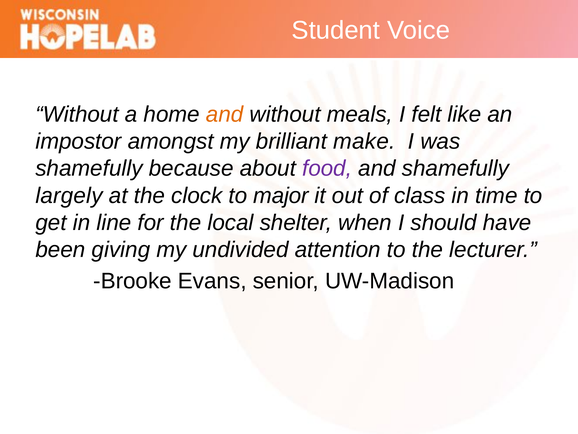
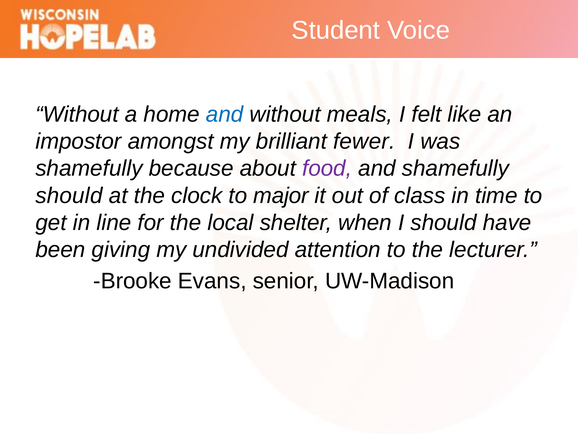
and colour: orange -> blue (225, 114)
make: make -> fewer (364, 141)
largely: largely -> should (69, 195)
